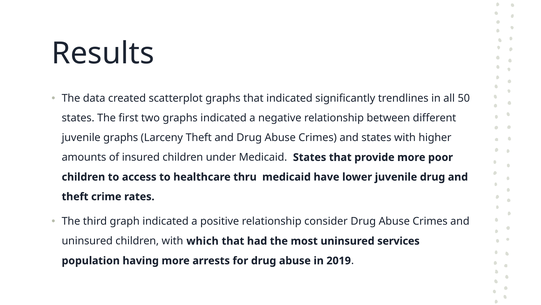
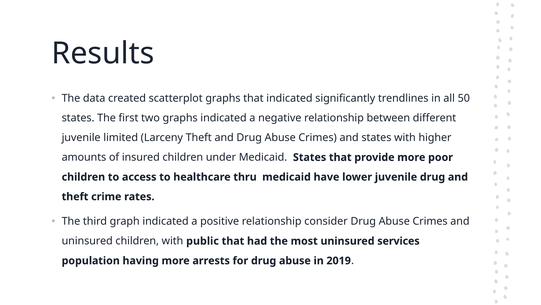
juvenile graphs: graphs -> limited (121, 137)
which: which -> public (203, 241)
